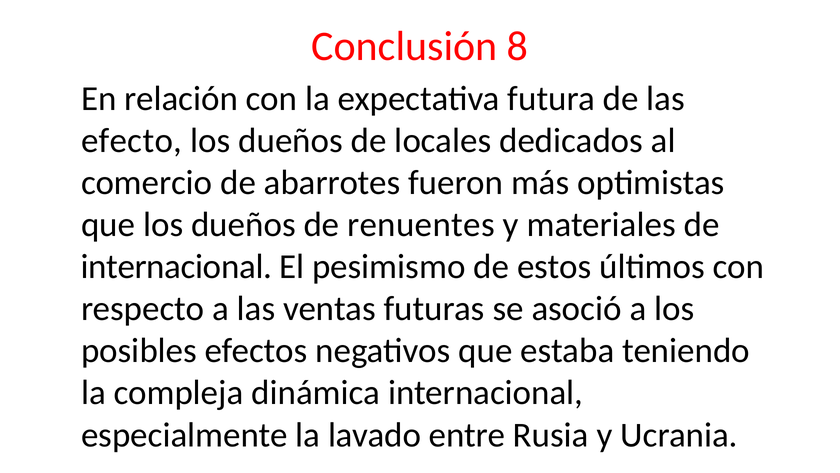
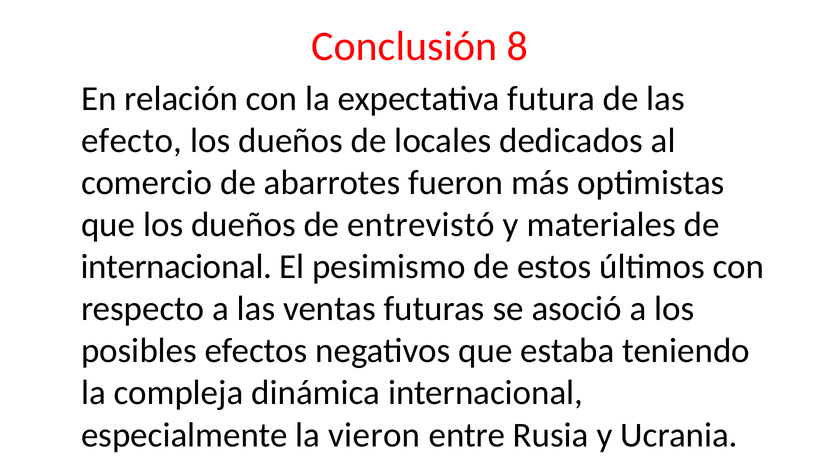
renuentes: renuentes -> entrevistó (421, 225)
lavado: lavado -> vieron (374, 435)
